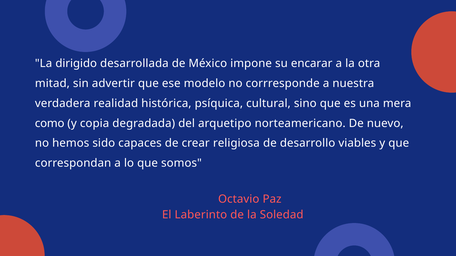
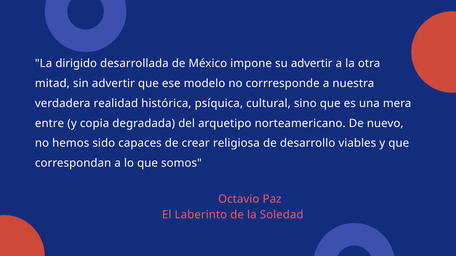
su encarar: encarar -> advertir (312, 64)
como: como -> entre (50, 124)
